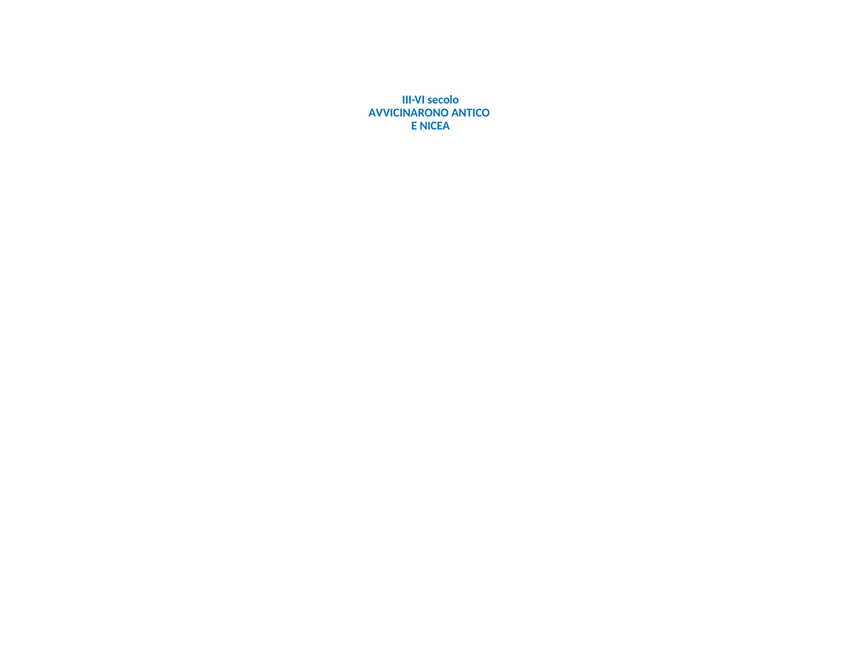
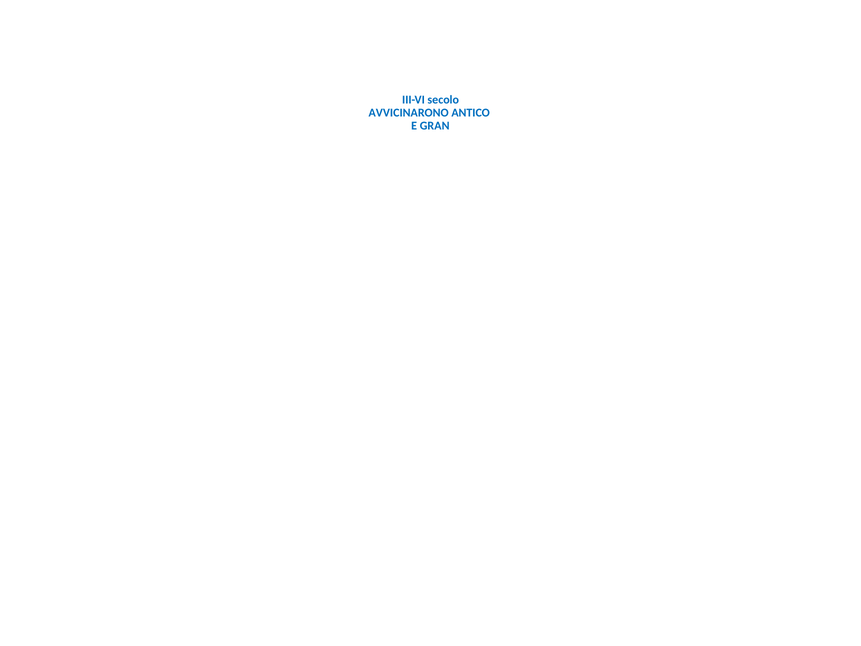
NICEA: NICEA -> GRAN (435, 126)
